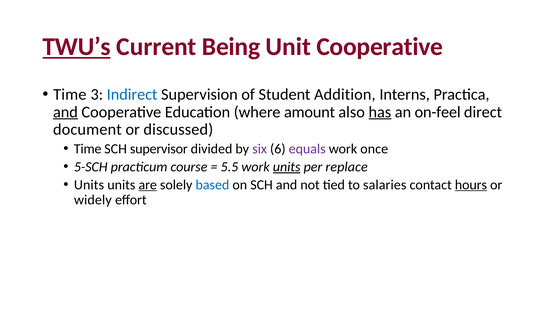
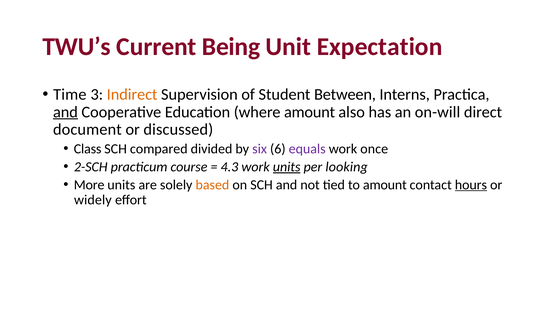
TWU’s underline: present -> none (77, 47)
Unit Cooperative: Cooperative -> Expectation (380, 47)
Indirect colour: blue -> orange (132, 94)
Addition: Addition -> Between (345, 94)
has underline: present -> none (380, 112)
on-feel: on-feel -> on-will (438, 112)
Time: Time -> Class (88, 149)
supervisor: supervisor -> compared (159, 149)
5-SCH: 5-SCH -> 2-SCH (91, 167)
5.5: 5.5 -> 4.3 (229, 167)
replace: replace -> looking (347, 167)
Units: Units -> More (89, 185)
are underline: present -> none (148, 185)
based colour: blue -> orange (212, 185)
to salaries: salaries -> amount (385, 185)
